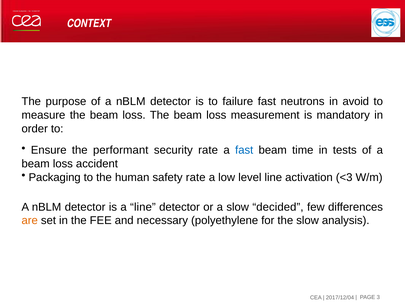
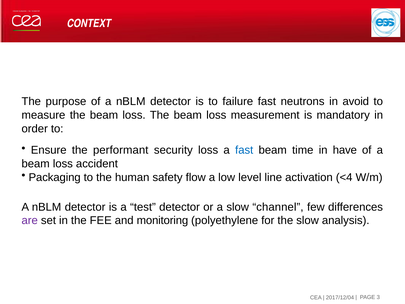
security rate: rate -> loss (208, 150)
tests: tests -> have (345, 150)
safety rate: rate -> flow (196, 177)
<3: <3 -> <4 (344, 177)
a line: line -> test (143, 207)
decided: decided -> channel (278, 207)
are colour: orange -> purple (30, 220)
necessary: necessary -> monitoring (162, 220)
